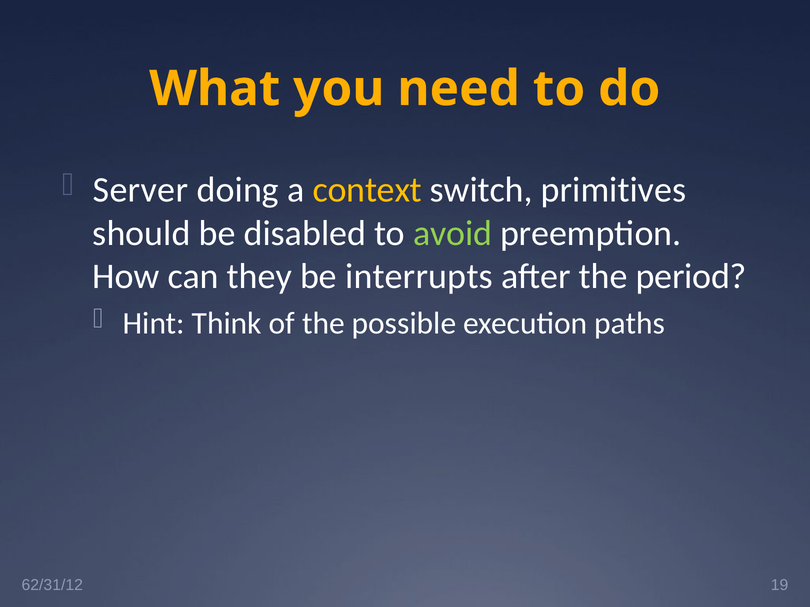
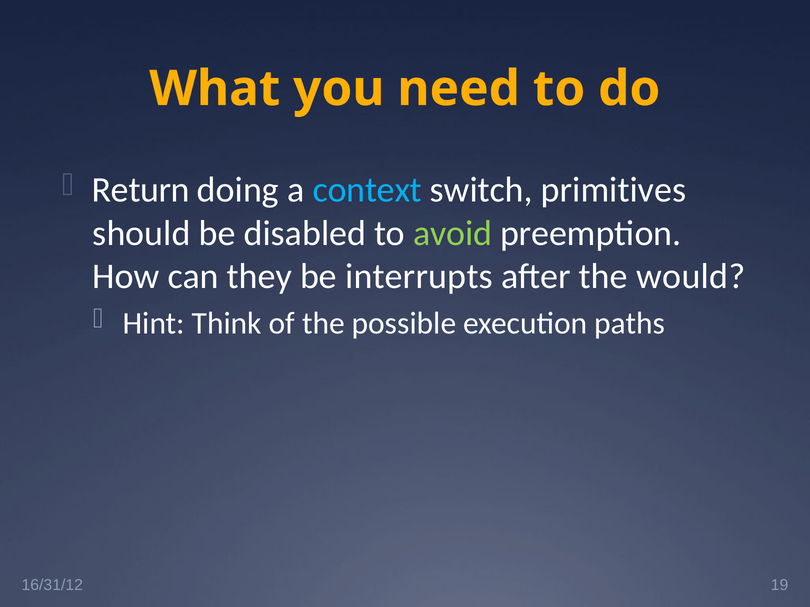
Server: Server -> Return (141, 190)
context colour: yellow -> light blue (367, 190)
period: period -> would (691, 277)
62/31/12: 62/31/12 -> 16/31/12 (52, 586)
